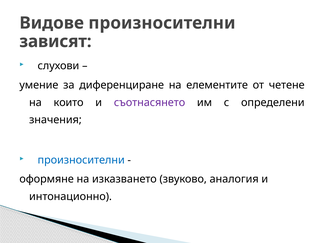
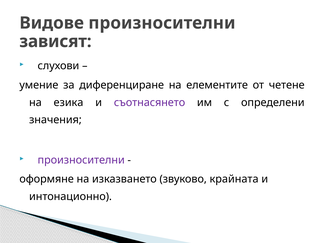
които: които -> езика (68, 102)
произносителни colour: blue -> purple (81, 160)
аналогия: аналогия -> крайната (234, 179)
